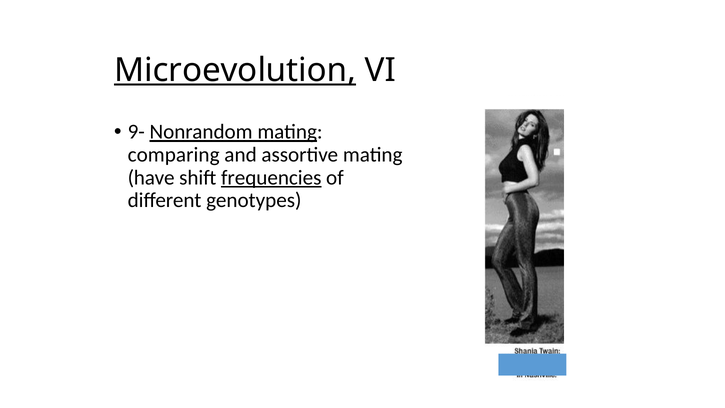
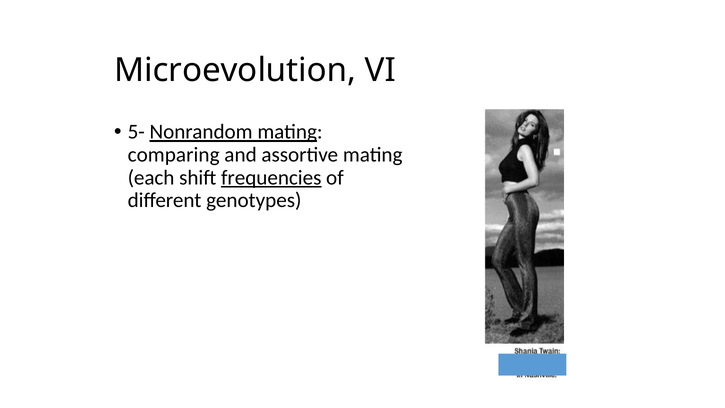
Microevolution underline: present -> none (235, 70)
9-: 9- -> 5- (136, 132)
have: have -> each (151, 178)
